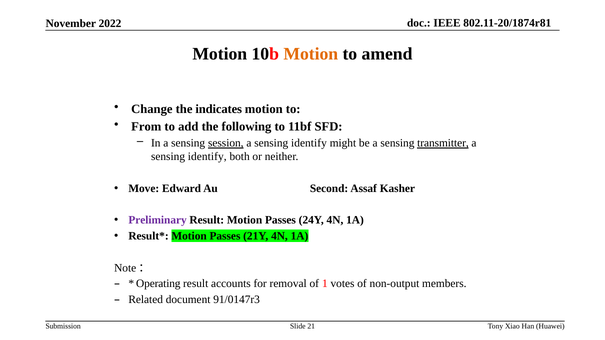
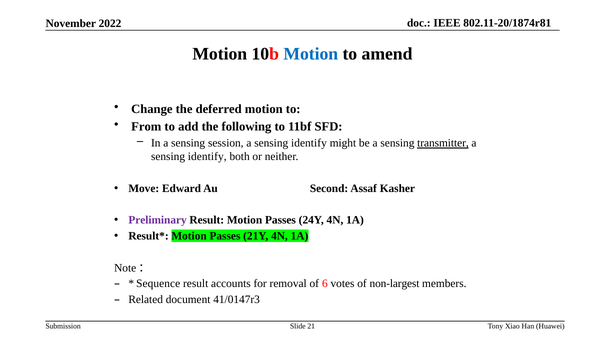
Motion colour: orange -> blue (311, 54)
indicates: indicates -> deferred (219, 109)
session underline: present -> none (226, 143)
Operating: Operating -> Sequence (158, 284)
1: 1 -> 6 (325, 284)
non-output: non-output -> non-largest (395, 284)
91/0147r3: 91/0147r3 -> 41/0147r3 (237, 300)
